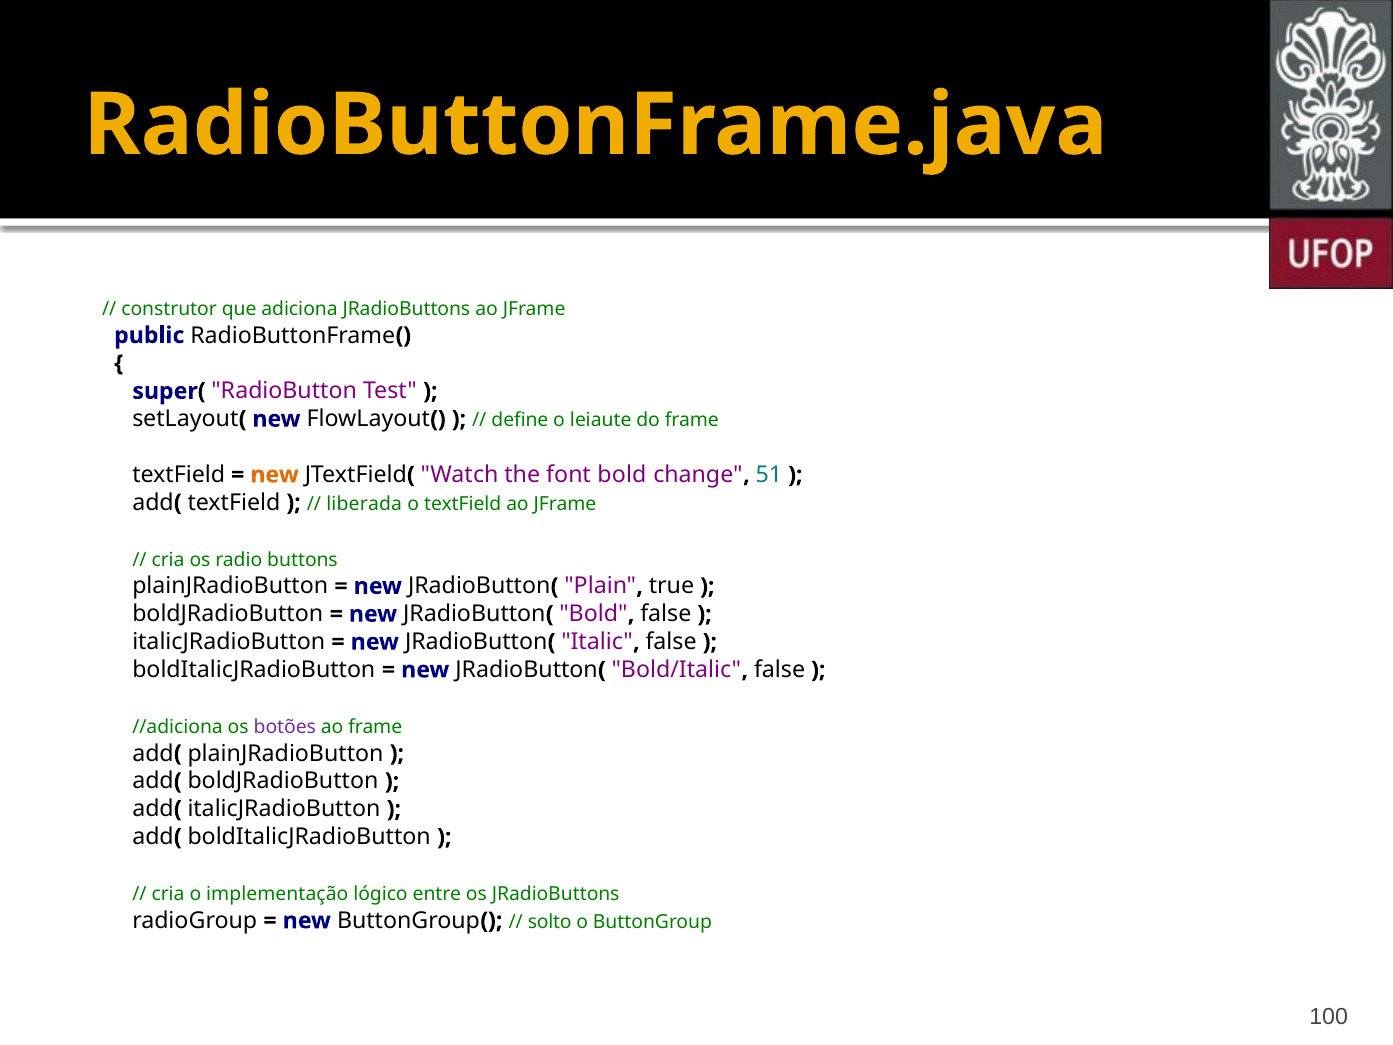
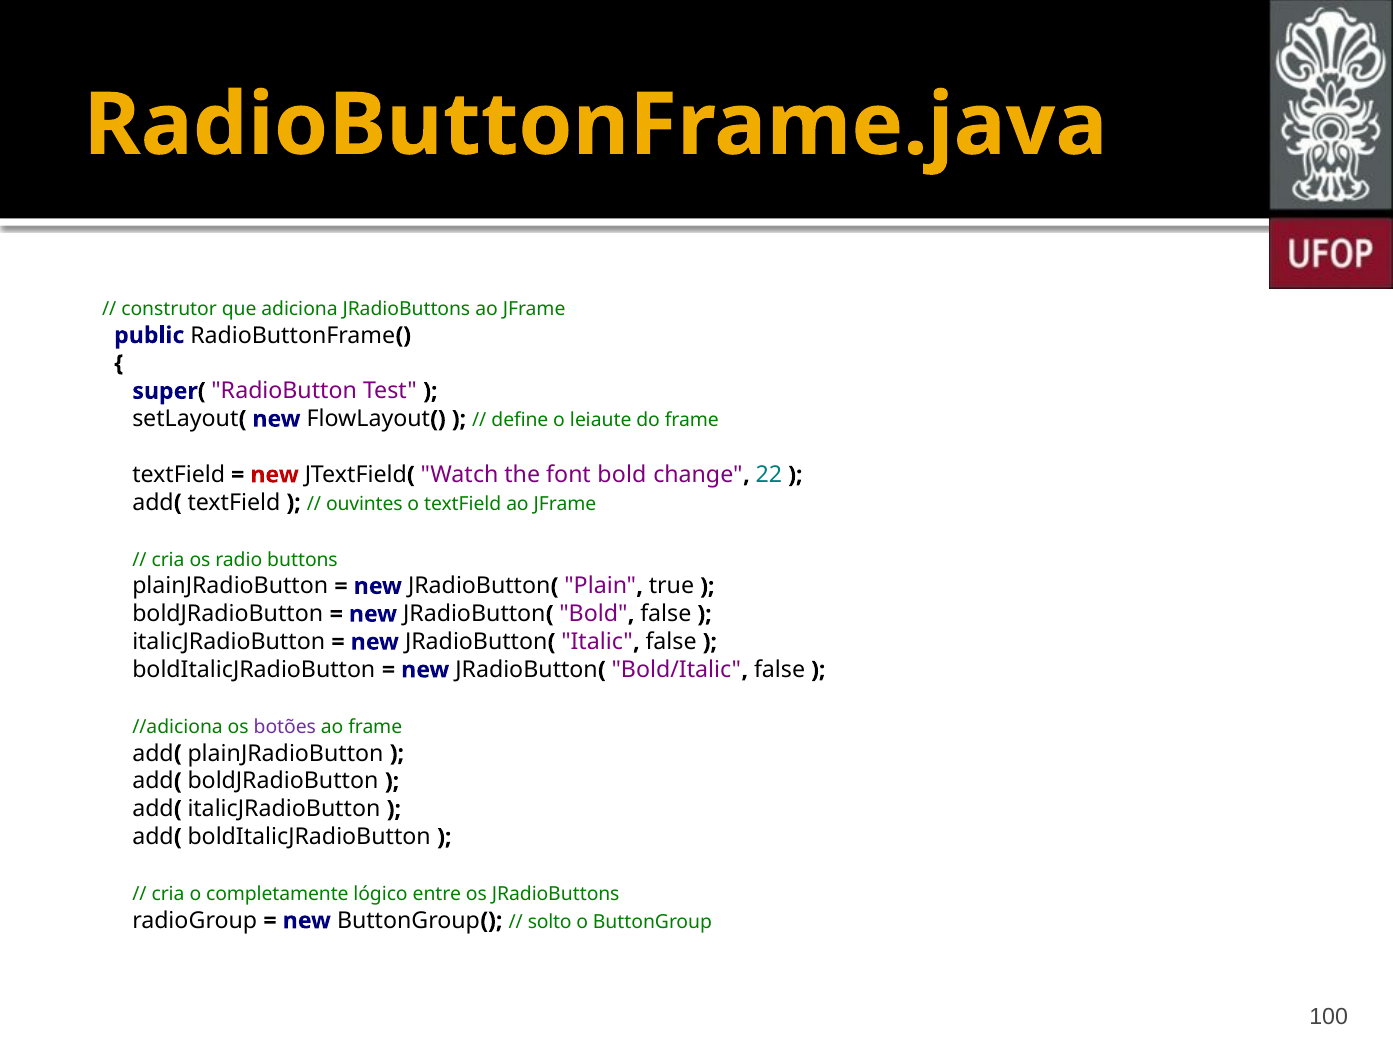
new colour: orange -> red (275, 475)
51: 51 -> 22 (769, 475)
liberada: liberada -> ouvintes (364, 504)
implementação: implementação -> completamente (277, 894)
